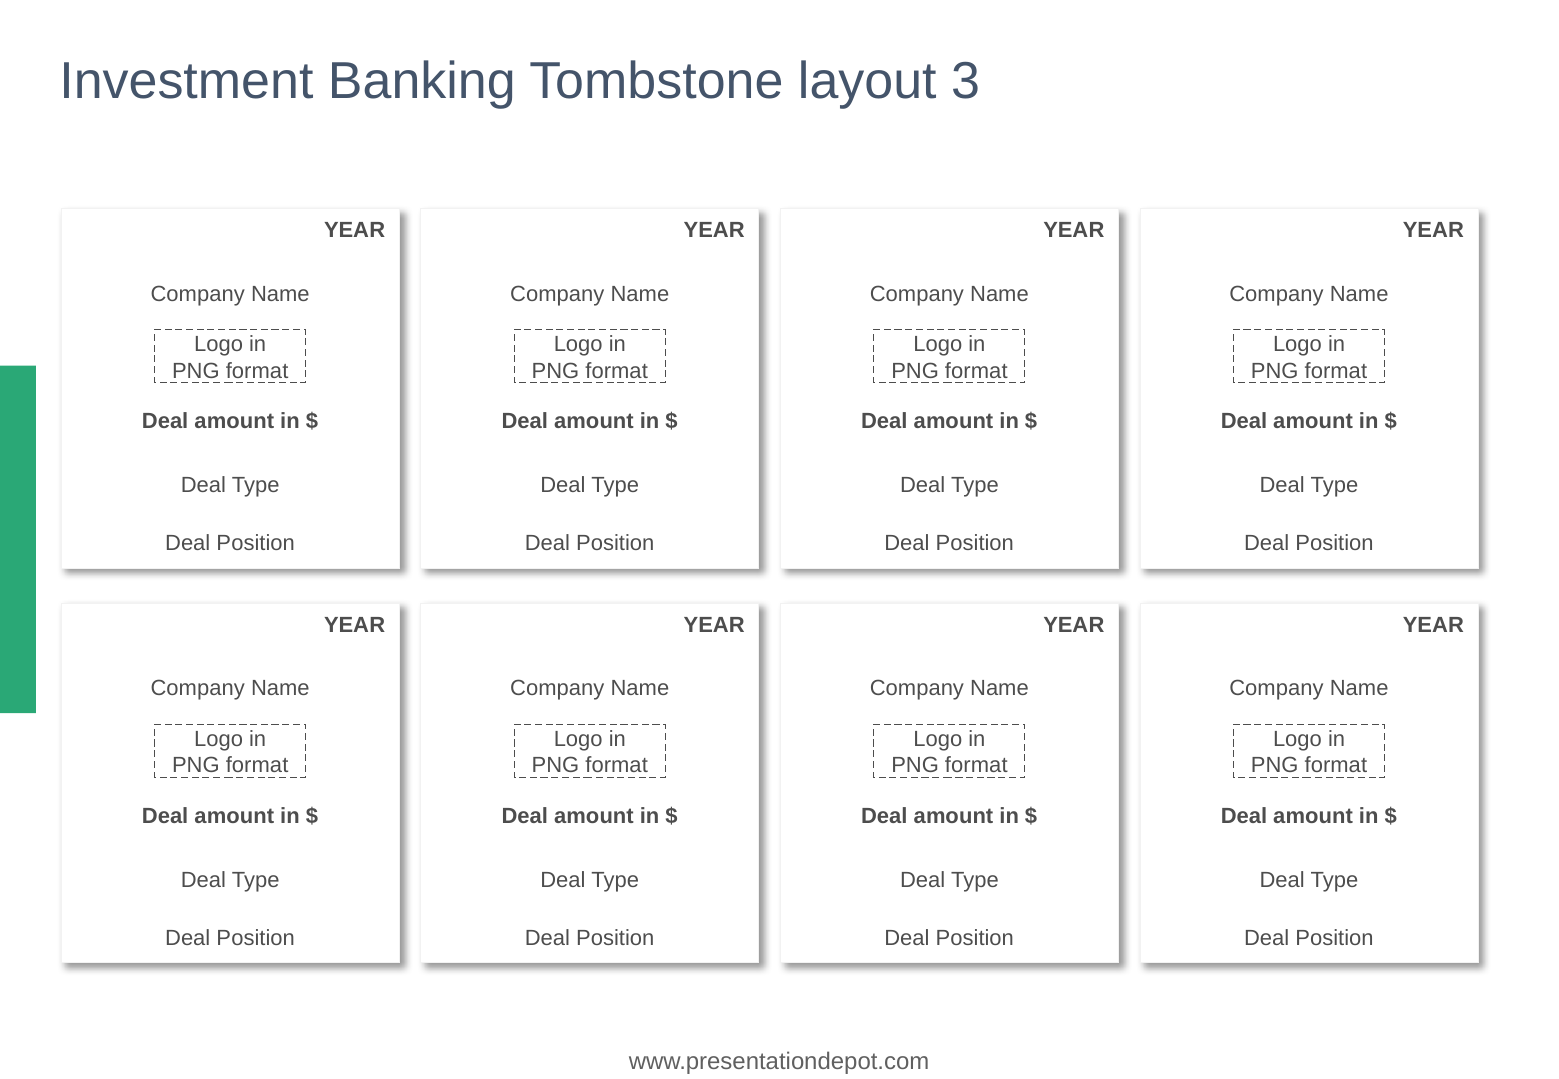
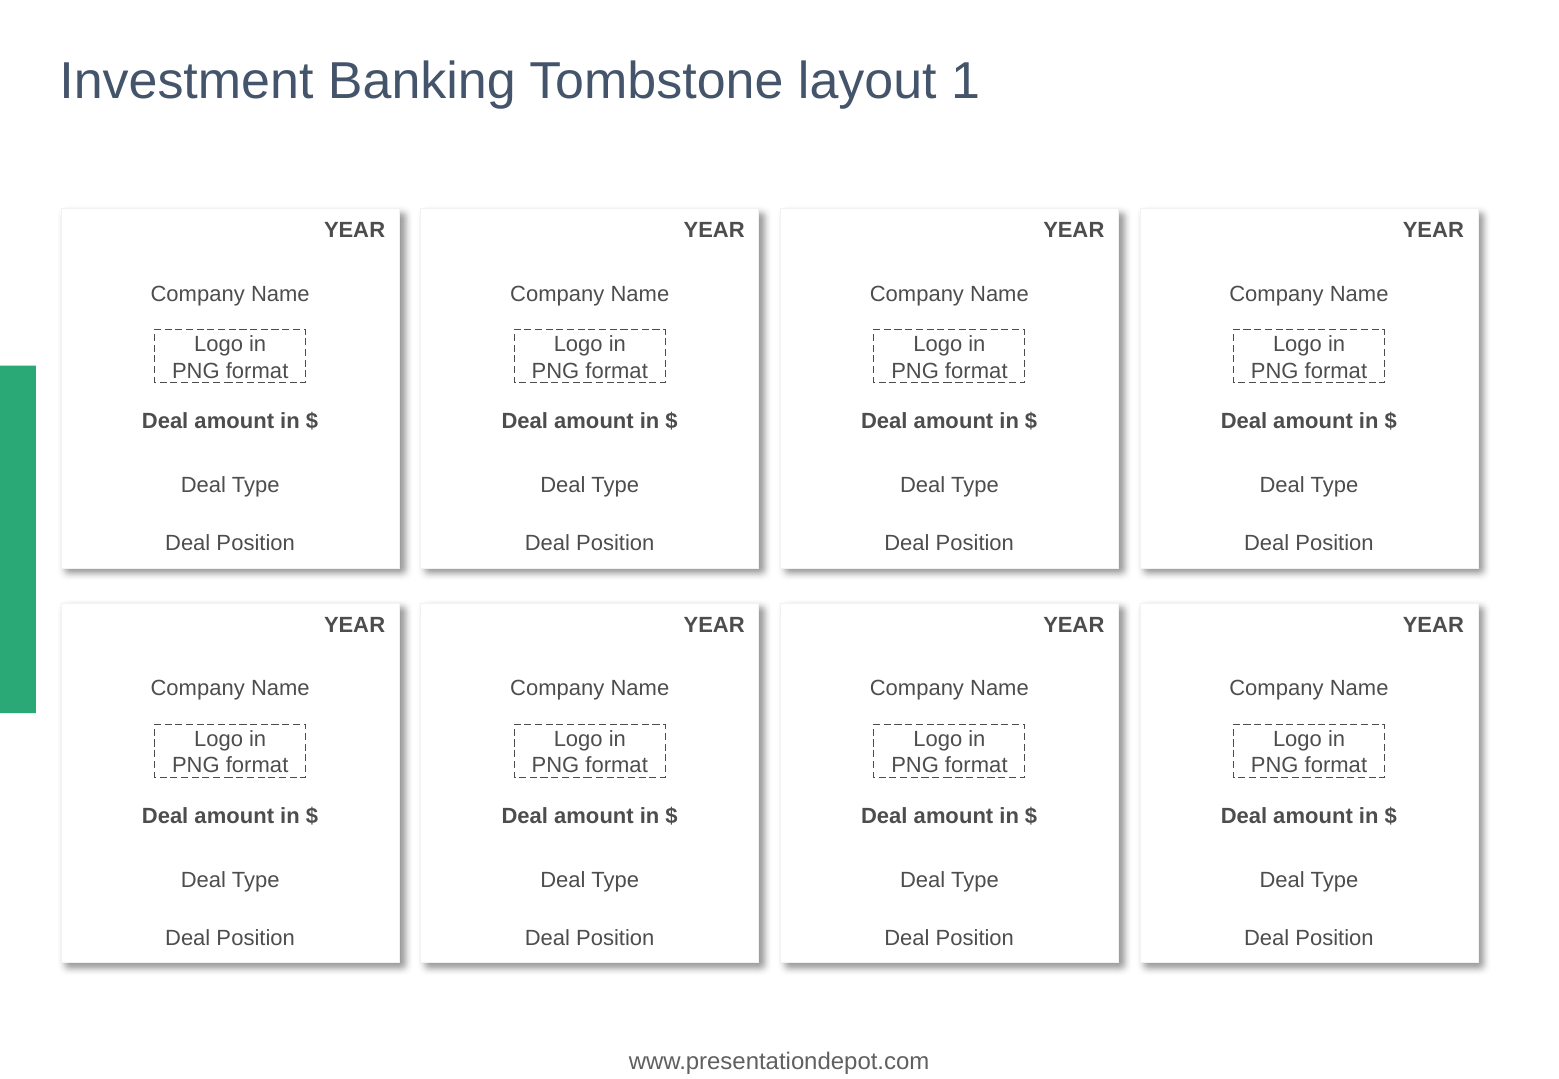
3: 3 -> 1 (966, 81)
